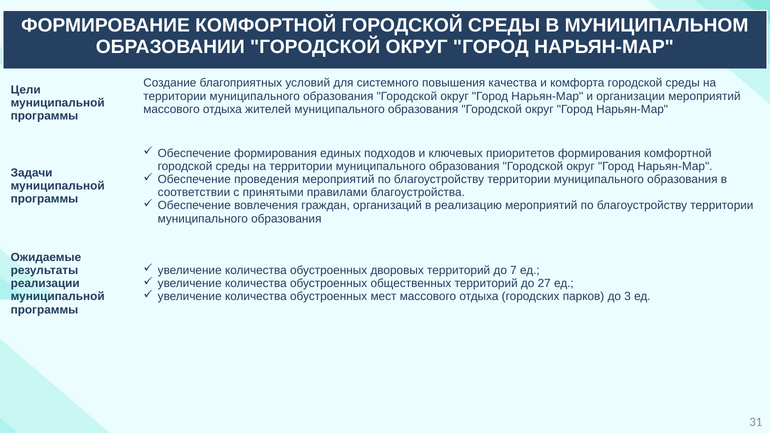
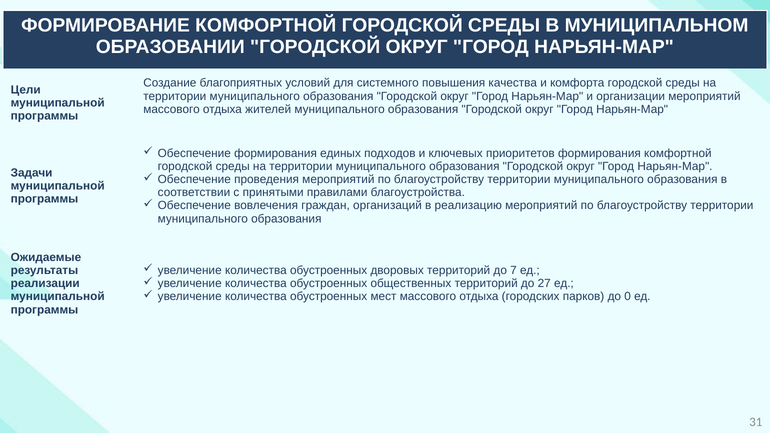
3: 3 -> 0 (628, 297)
